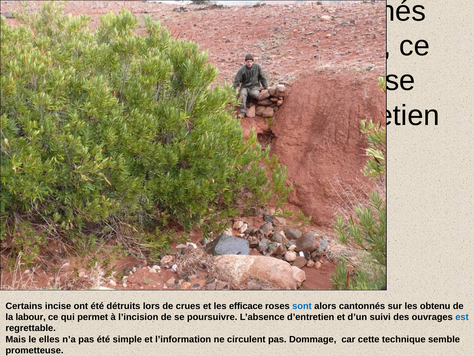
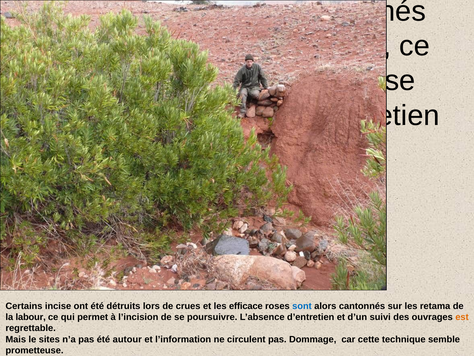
obtenu: obtenu -> retama (435, 306)
est colour: blue -> orange (462, 317)
elles: elles -> sites (49, 339)
simple: simple -> autour (127, 339)
